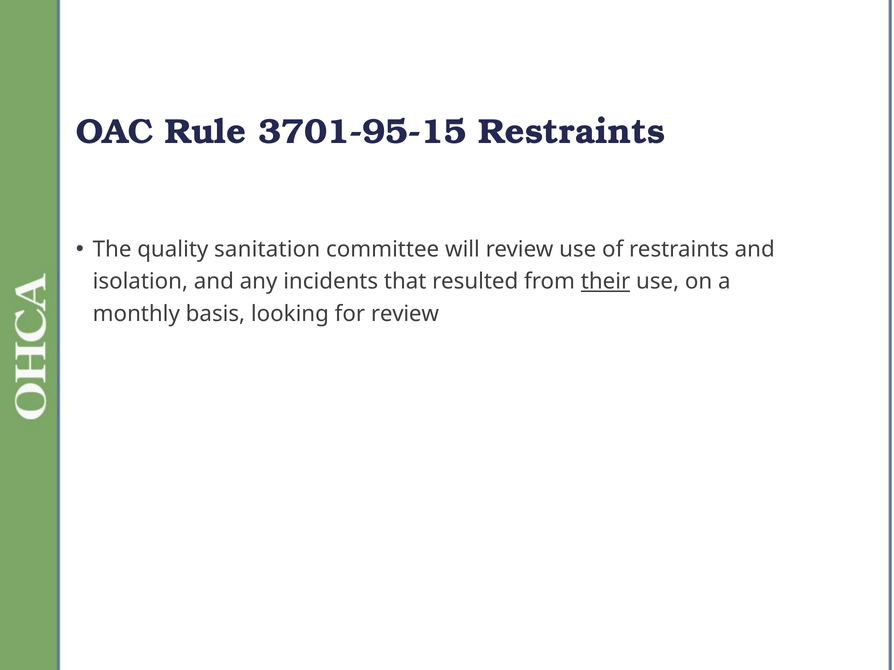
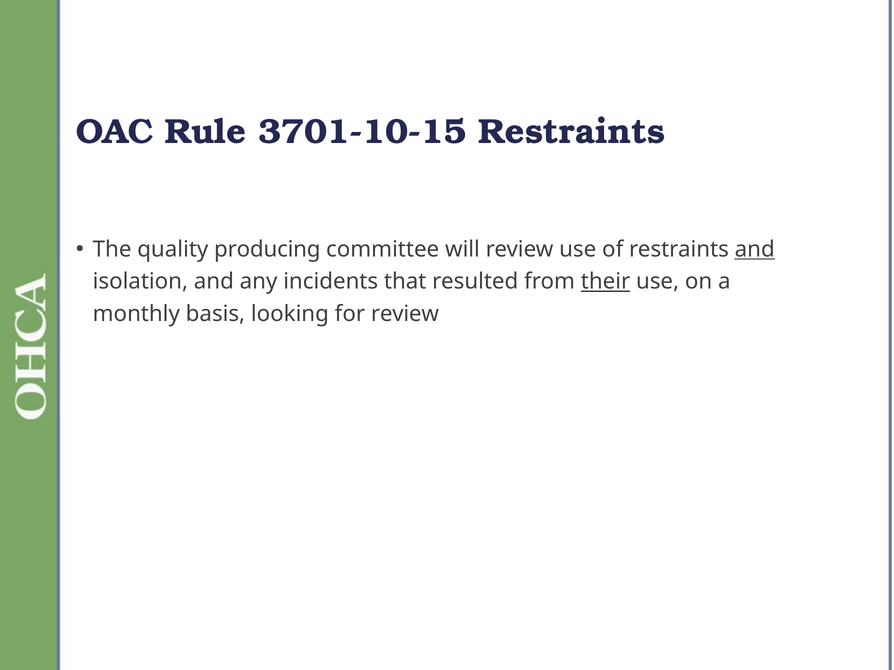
3701-95-15: 3701-95-15 -> 3701-10-15 (362, 132)
sanitation: sanitation -> producing (267, 250)
and underline: none -> present (755, 250)
